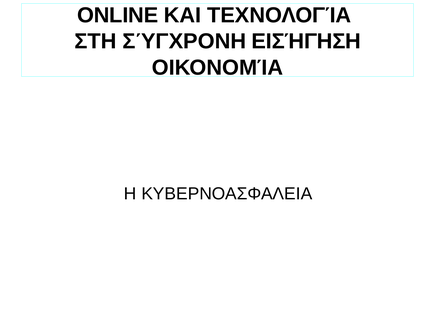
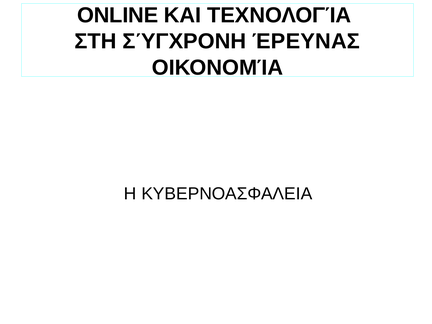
ΕΙΣΉΓΗΣΗ: ΕΙΣΉΓΗΣΗ -> ΈΡΕΥΝΑΣ (306, 41)
